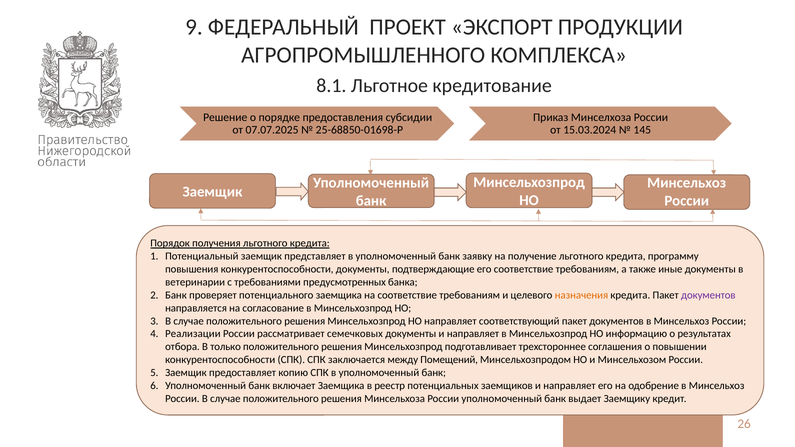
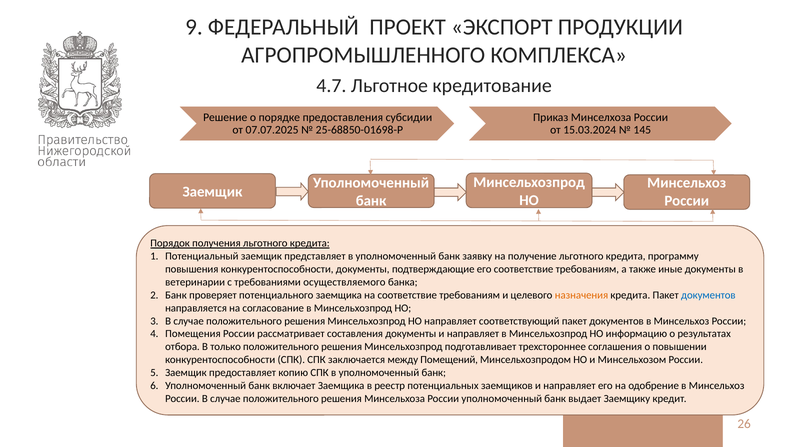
8.1: 8.1 -> 4.7 (331, 86)
предусмотренных: предусмотренных -> осуществляемого (344, 282)
документов colour: purple -> blue (708, 295)
Реализации: Реализации -> Помещения (193, 334)
семечковых: семечковых -> составления (355, 334)
